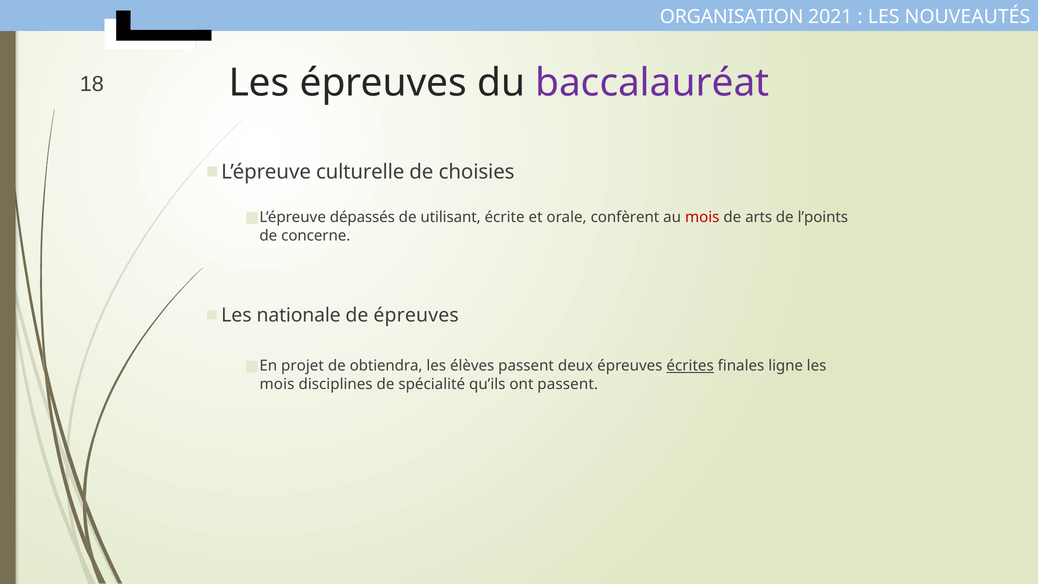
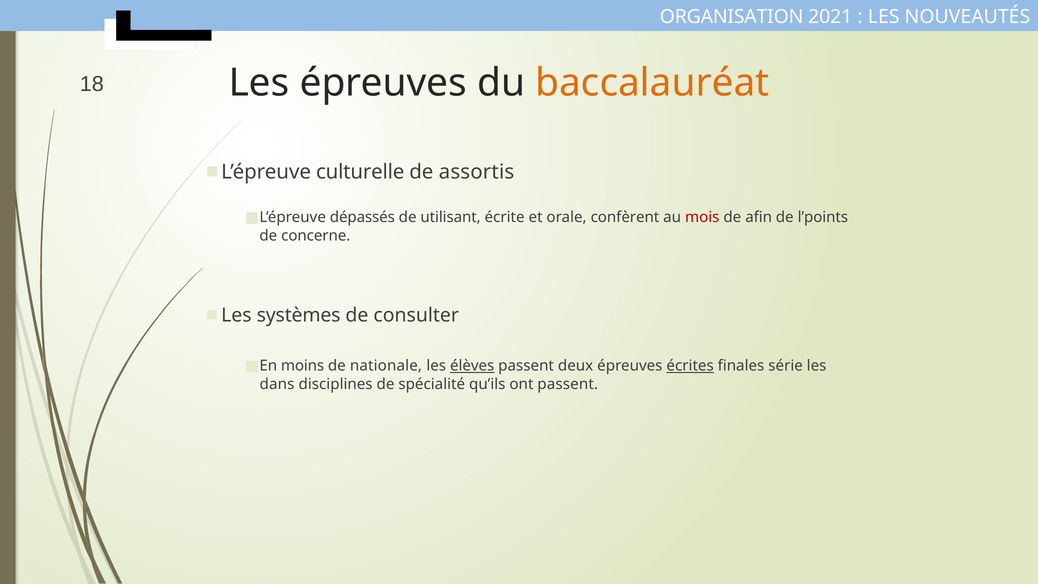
baccalauréat colour: purple -> orange (652, 83)
choisies: choisies -> assortis (477, 172)
arts: arts -> afin (759, 217)
nationale: nationale -> systèmes (299, 315)
de épreuves: épreuves -> consulter (416, 315)
projet: projet -> moins (303, 366)
obtiendra: obtiendra -> nationale (386, 366)
élèves underline: none -> present (472, 366)
ligne: ligne -> série (786, 366)
mois: mois -> dans (277, 384)
